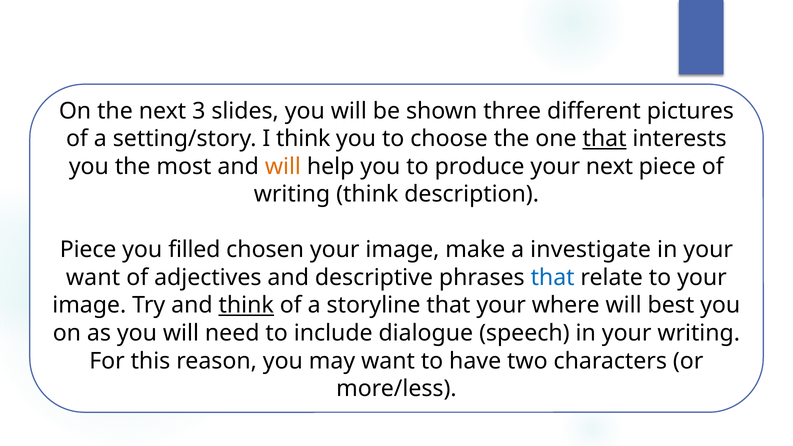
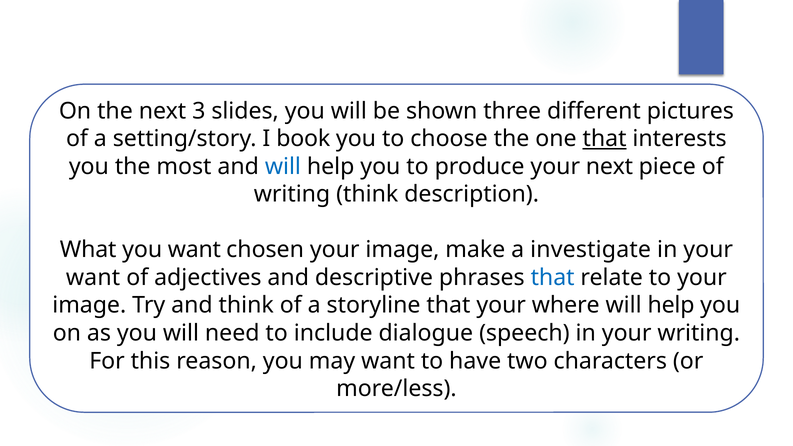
I think: think -> book (303, 139)
will colour: orange -> blue (283, 167)
Piece: Piece -> What (88, 250)
you filled: filled -> want (194, 250)
think underline: present -> none (246, 305)
best: best -> help (671, 305)
